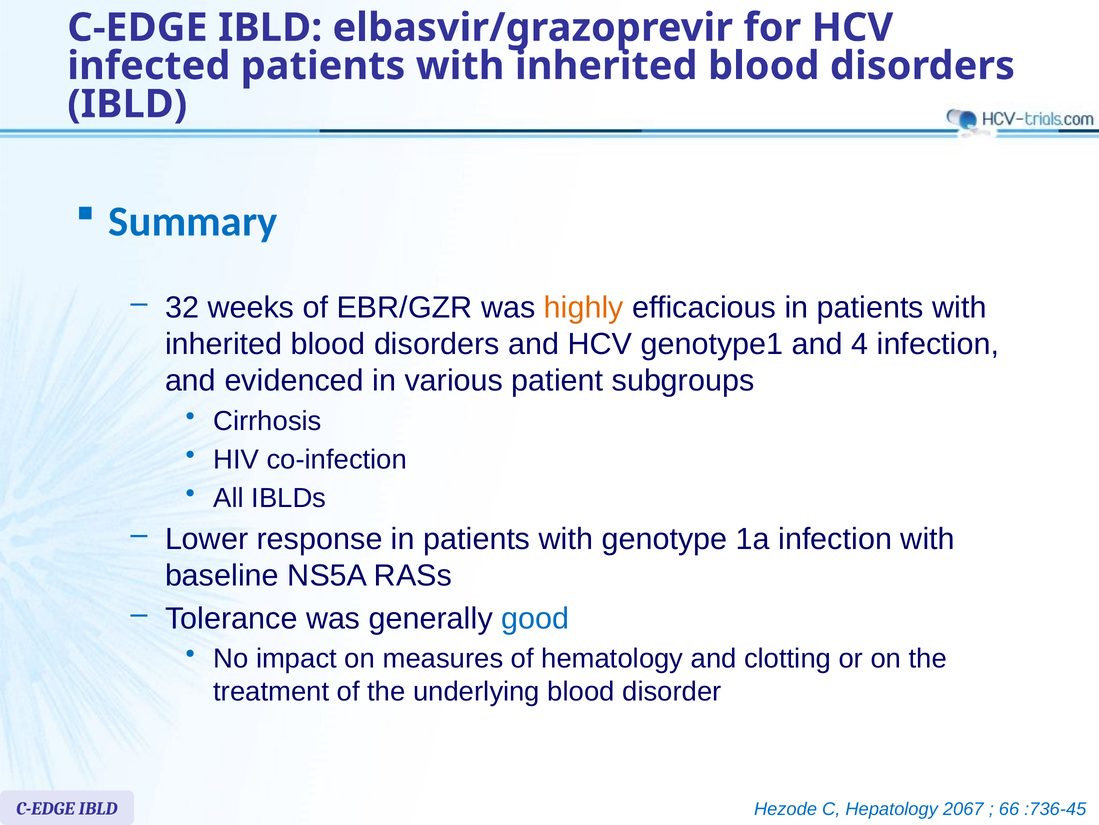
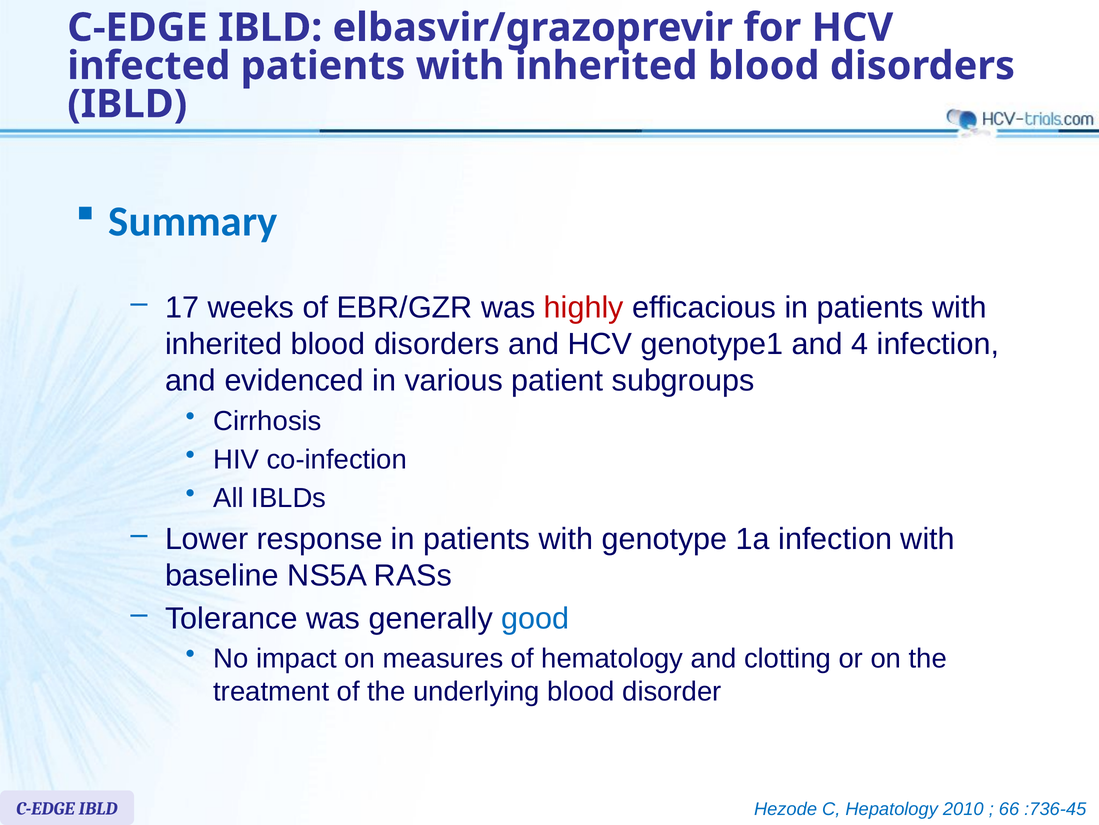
32: 32 -> 17 (182, 307)
highly colour: orange -> red (584, 307)
2067: 2067 -> 2010 (963, 809)
